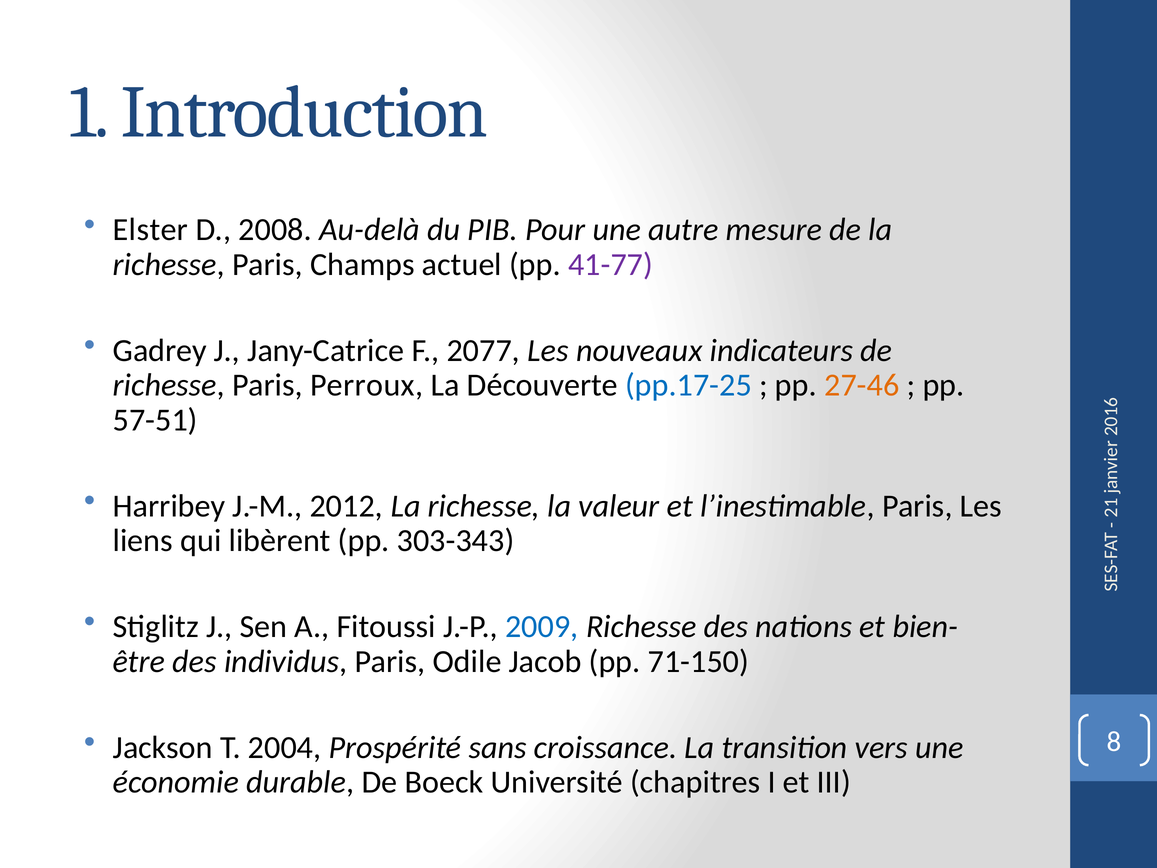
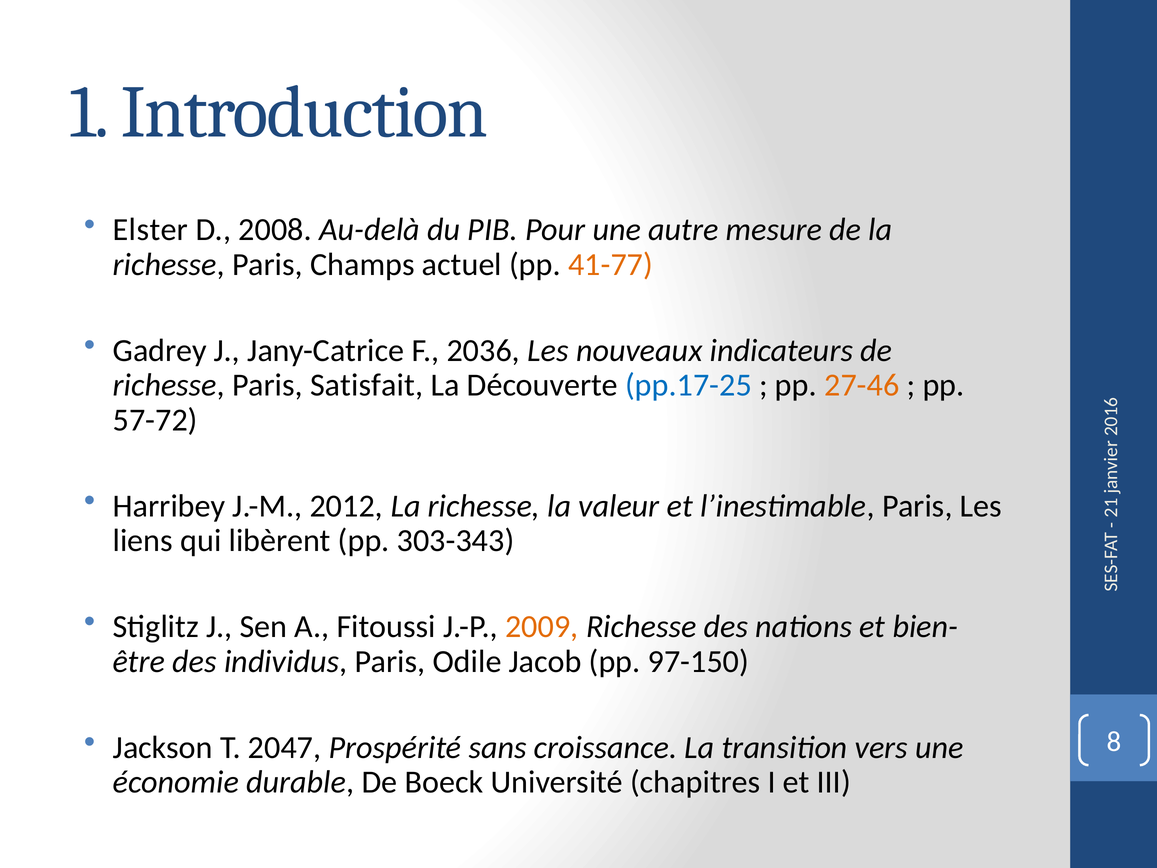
41-77 colour: purple -> orange (611, 265)
2077: 2077 -> 2036 (483, 350)
Perroux: Perroux -> Satisfait (367, 385)
57-51: 57-51 -> 57-72 (155, 420)
2009 colour: blue -> orange (542, 627)
71-150: 71-150 -> 97-150 (698, 661)
2004: 2004 -> 2047 (285, 747)
